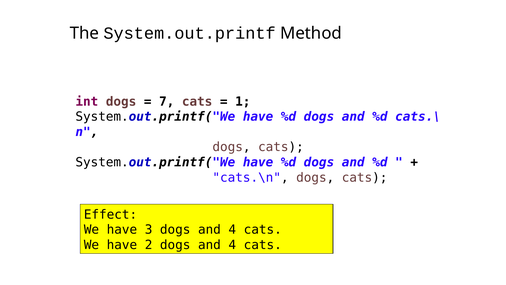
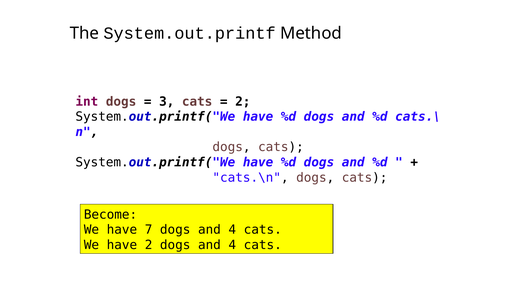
7: 7 -> 3 (167, 101)
1: 1 -> 2 (243, 101)
Effect: Effect -> Become (110, 214)
3: 3 -> 7 (149, 229)
